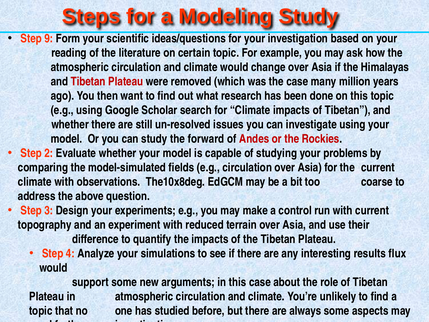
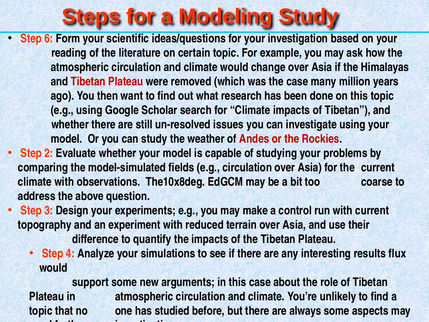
9: 9 -> 6 (49, 39)
forward: forward -> weather (206, 139)
